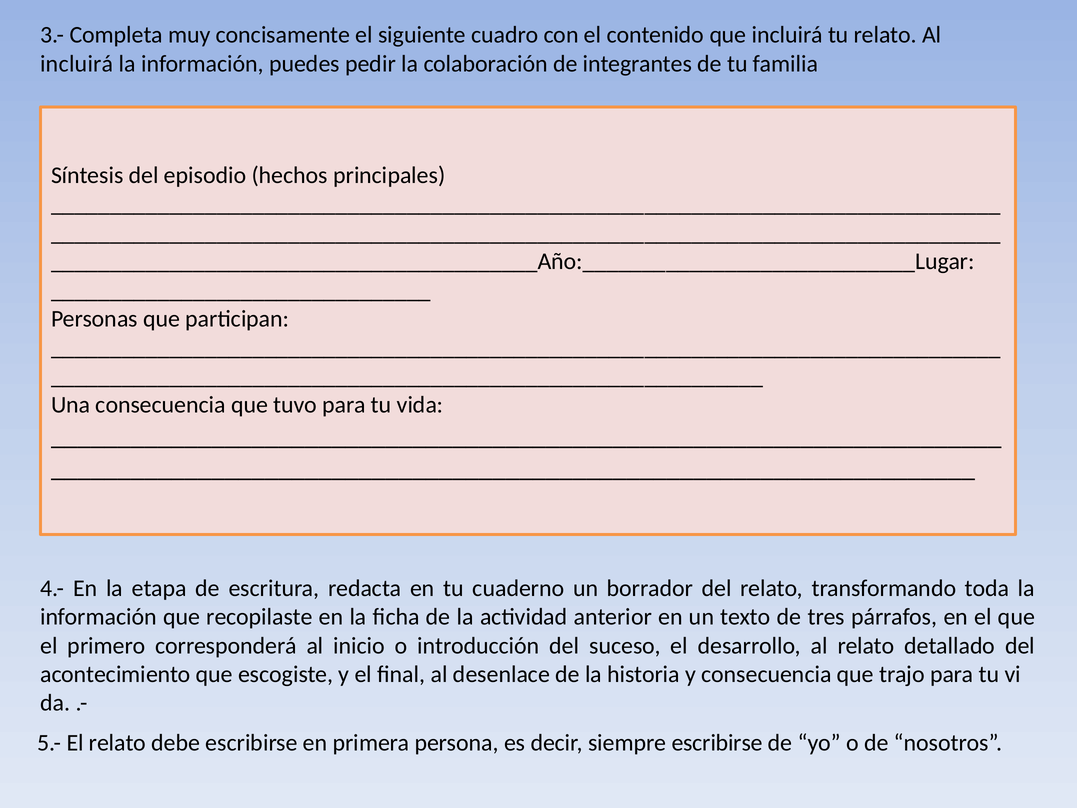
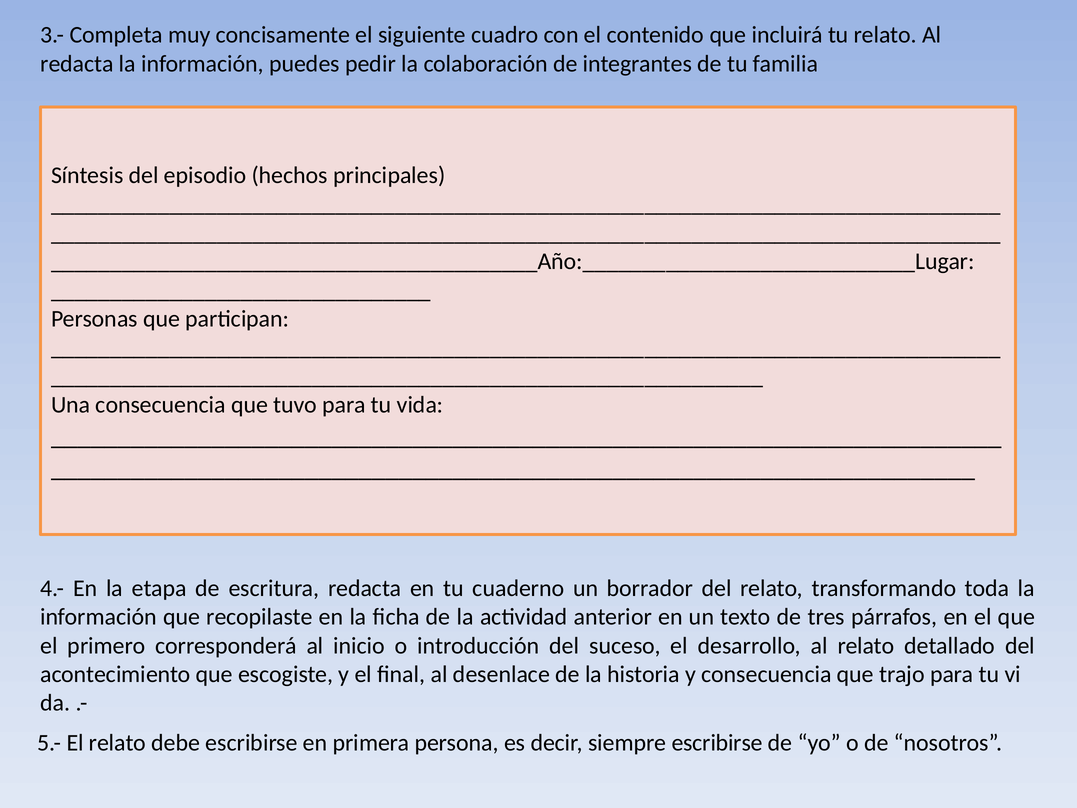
incluirá: incluirá -> redacta (77, 64)
